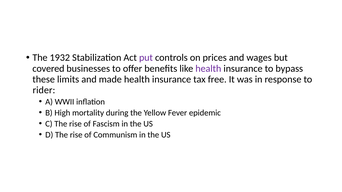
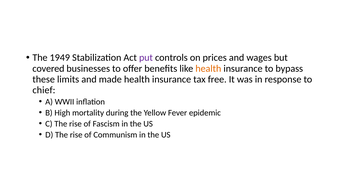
1932: 1932 -> 1949 (60, 58)
health colour: purple -> orange (208, 69)
rider: rider -> chief (44, 90)
